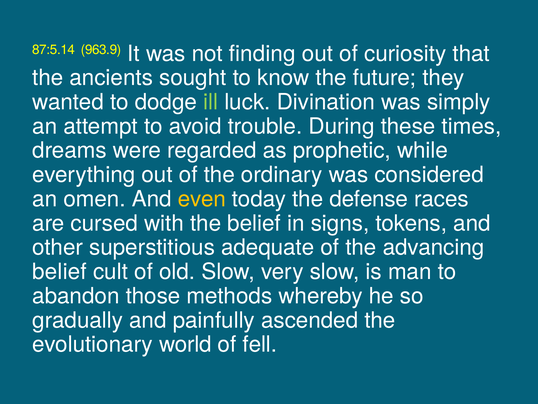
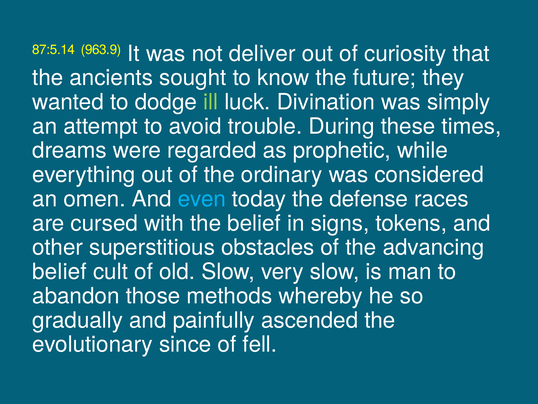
finding: finding -> deliver (262, 54)
even colour: yellow -> light blue (202, 199)
adequate: adequate -> obstacles (268, 247)
world: world -> since (185, 344)
